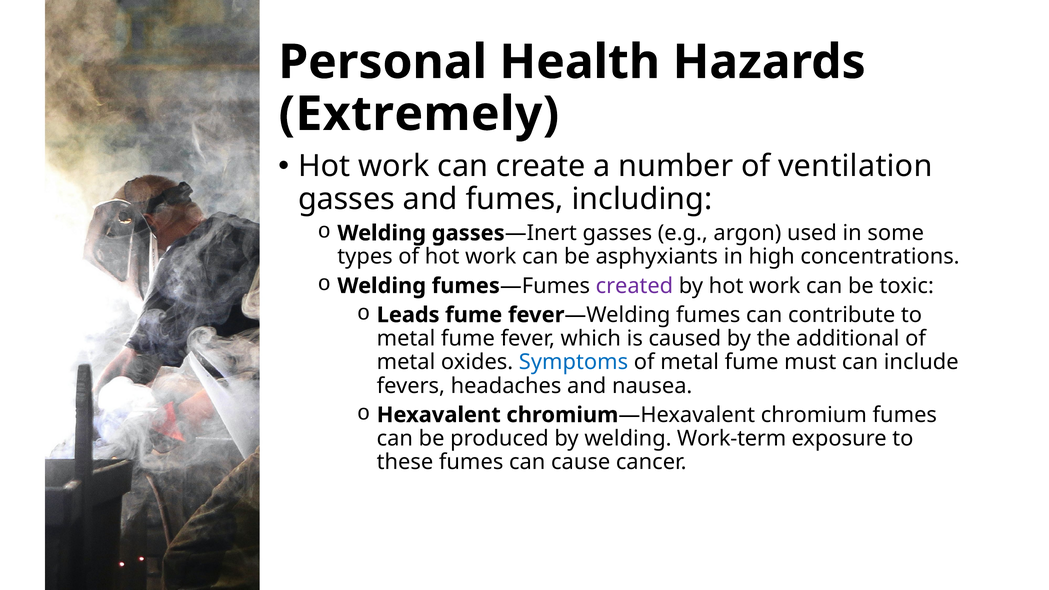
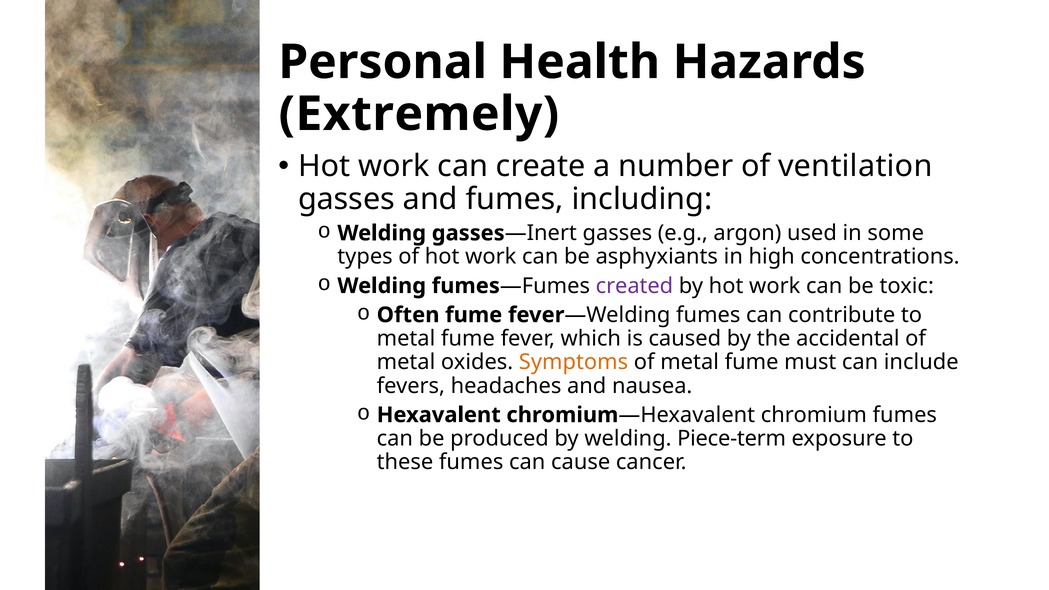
Leads: Leads -> Often (408, 315)
additional: additional -> accidental (848, 339)
Symptoms colour: blue -> orange (574, 362)
Work-term: Work-term -> Piece-term (732, 439)
